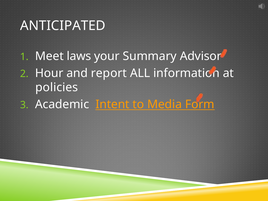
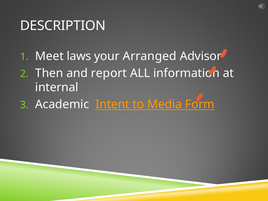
ANTICIPATED: ANTICIPATED -> DESCRIPTION (63, 26)
Summary: Summary -> Arranged (150, 56)
Hour: Hour -> Then (49, 73)
policies: policies -> internal (57, 87)
